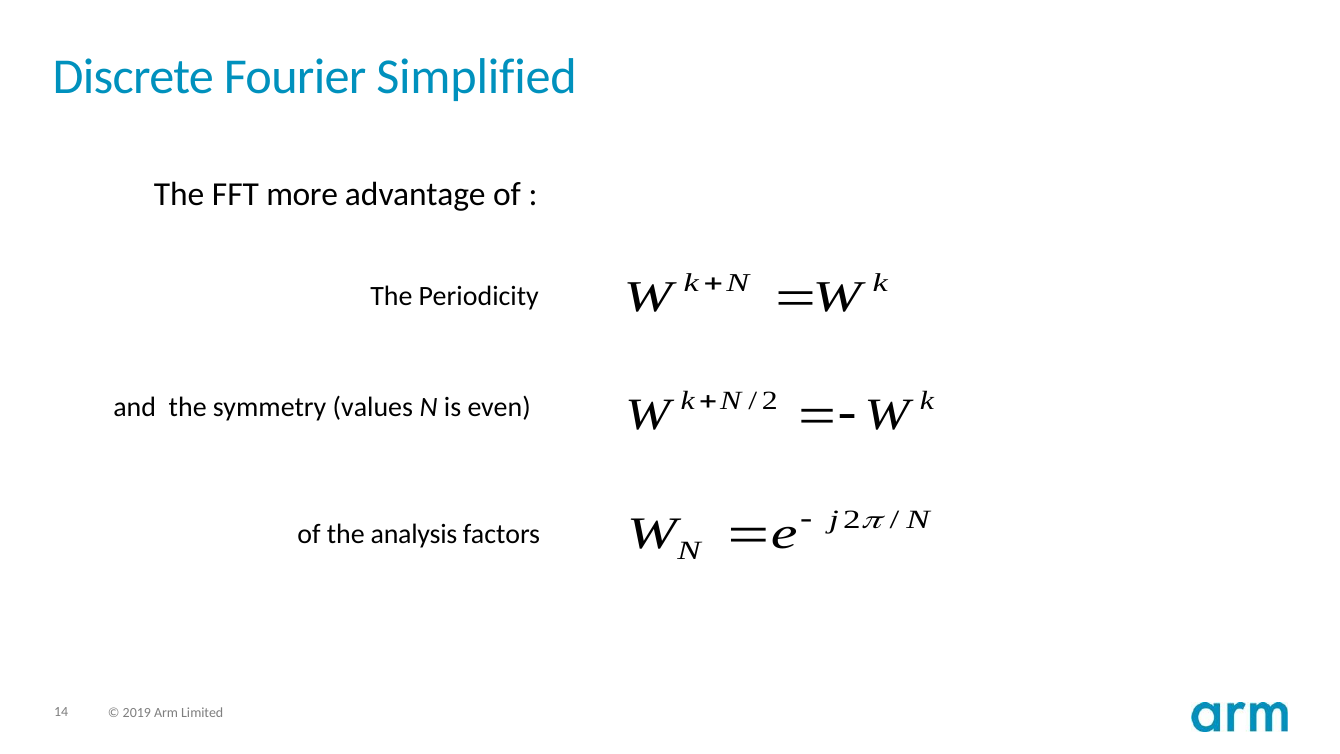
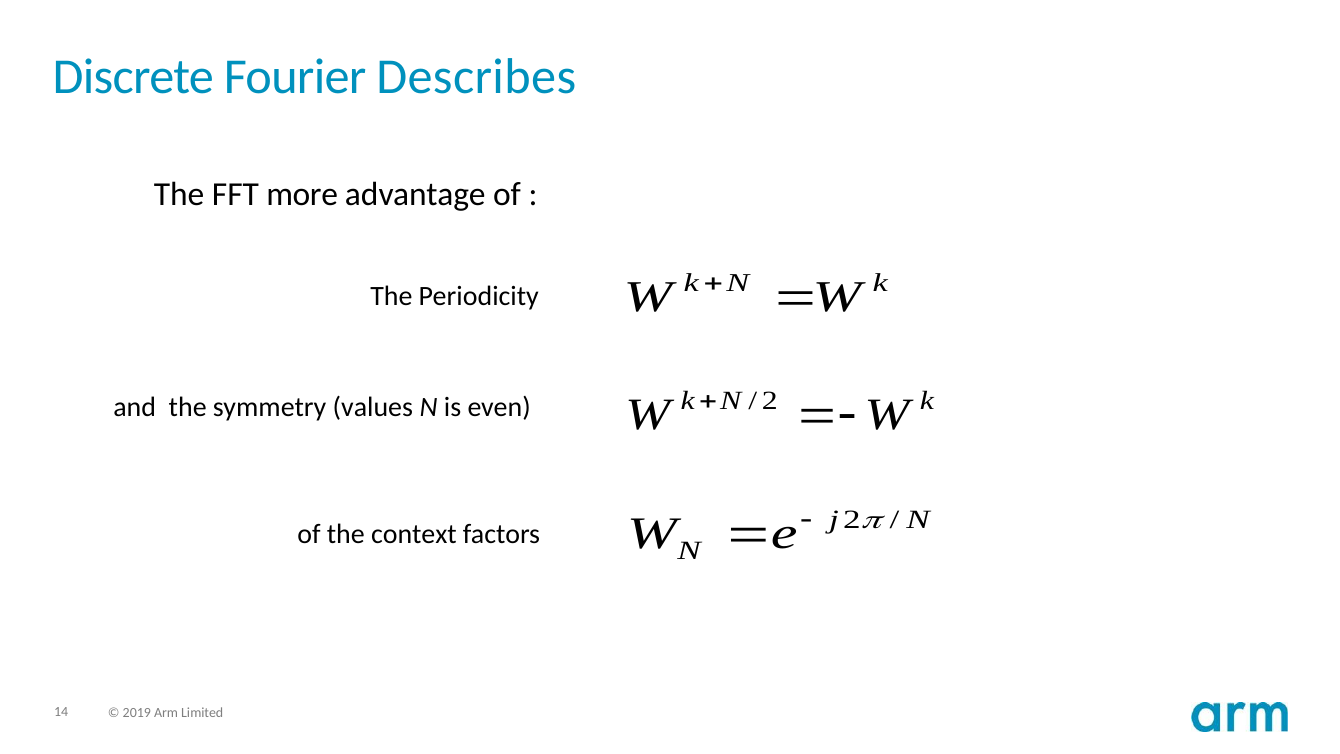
Simplified: Simplified -> Describes (476, 77)
analysis: analysis -> context (414, 534)
